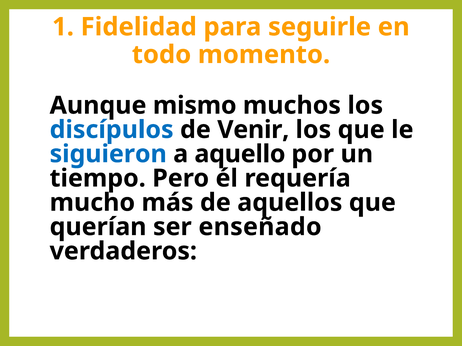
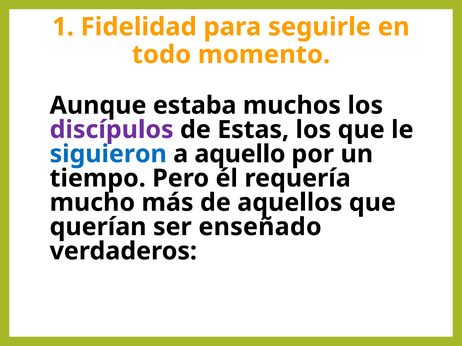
mismo: mismo -> estaba (195, 106)
discípulos colour: blue -> purple (112, 130)
Venir: Venir -> Estas (253, 130)
